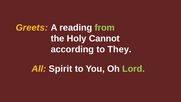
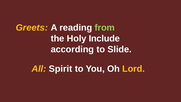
Cannot: Cannot -> Include (104, 38)
They: They -> Slide (120, 49)
Lord colour: light green -> yellow (134, 69)
